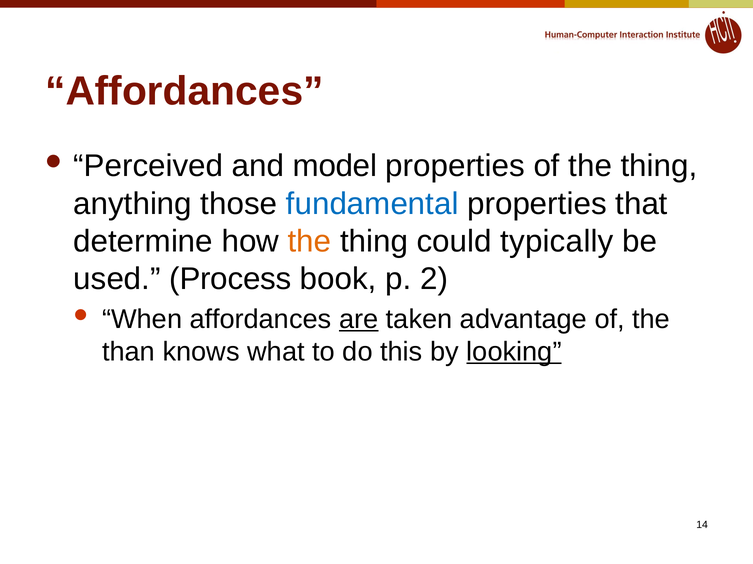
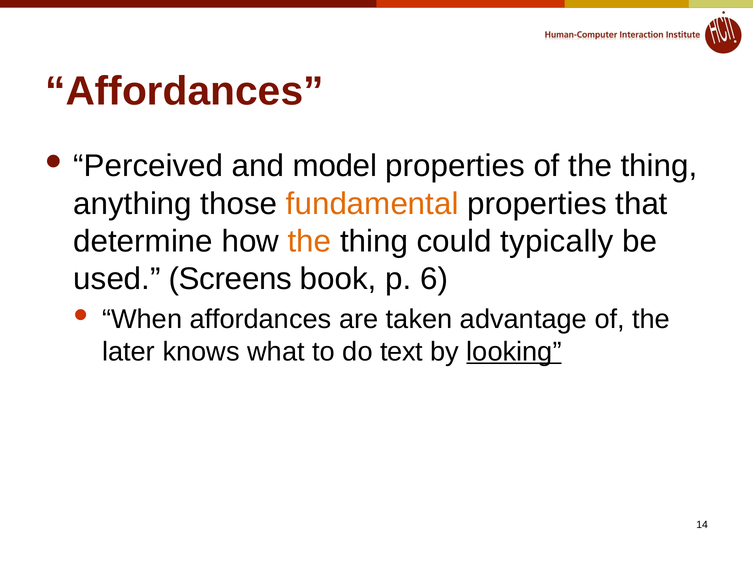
fundamental colour: blue -> orange (372, 204)
Process: Process -> Screens (230, 279)
2: 2 -> 6 (434, 279)
are underline: present -> none (359, 320)
than: than -> later (129, 352)
this: this -> text (402, 352)
